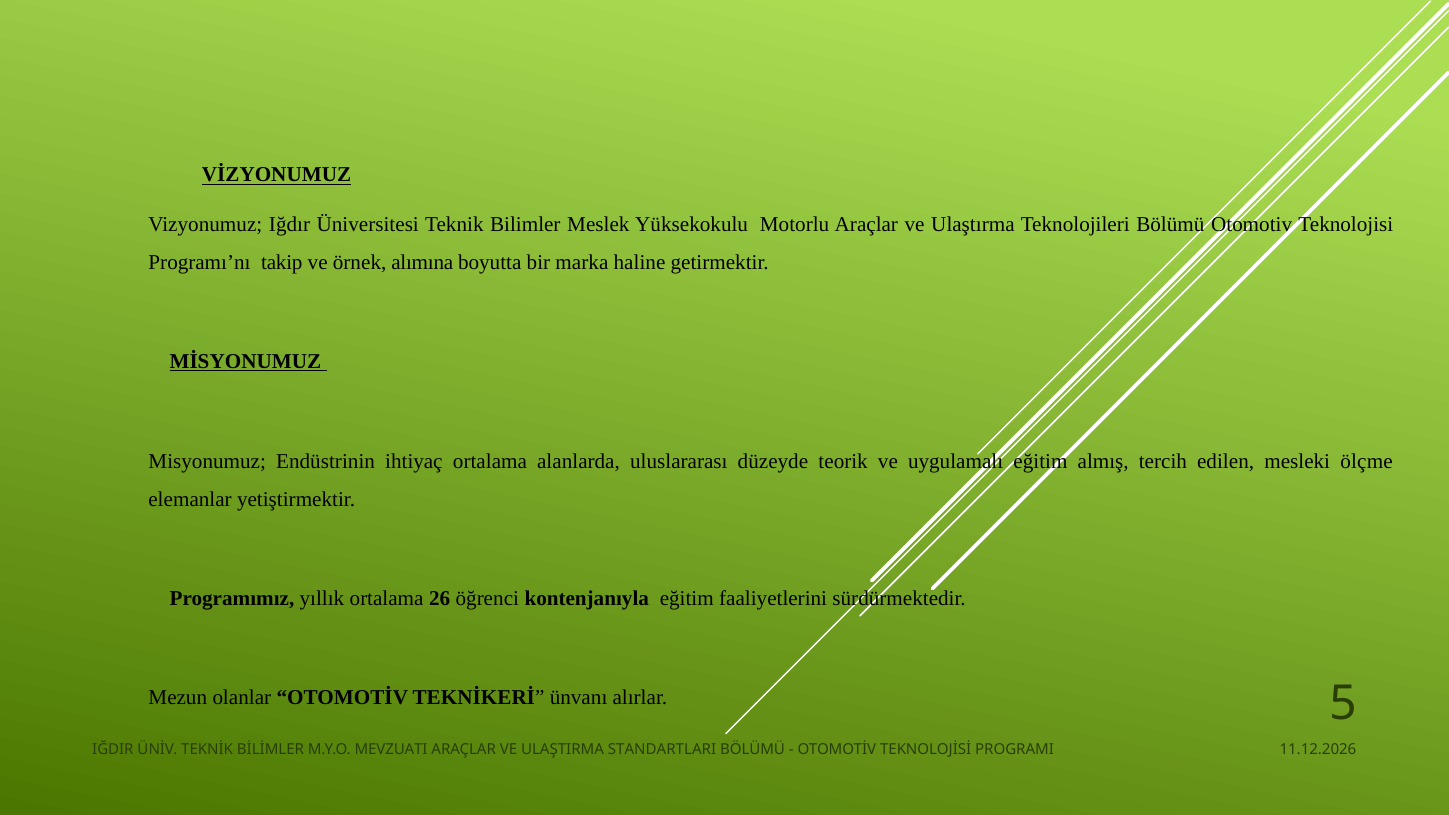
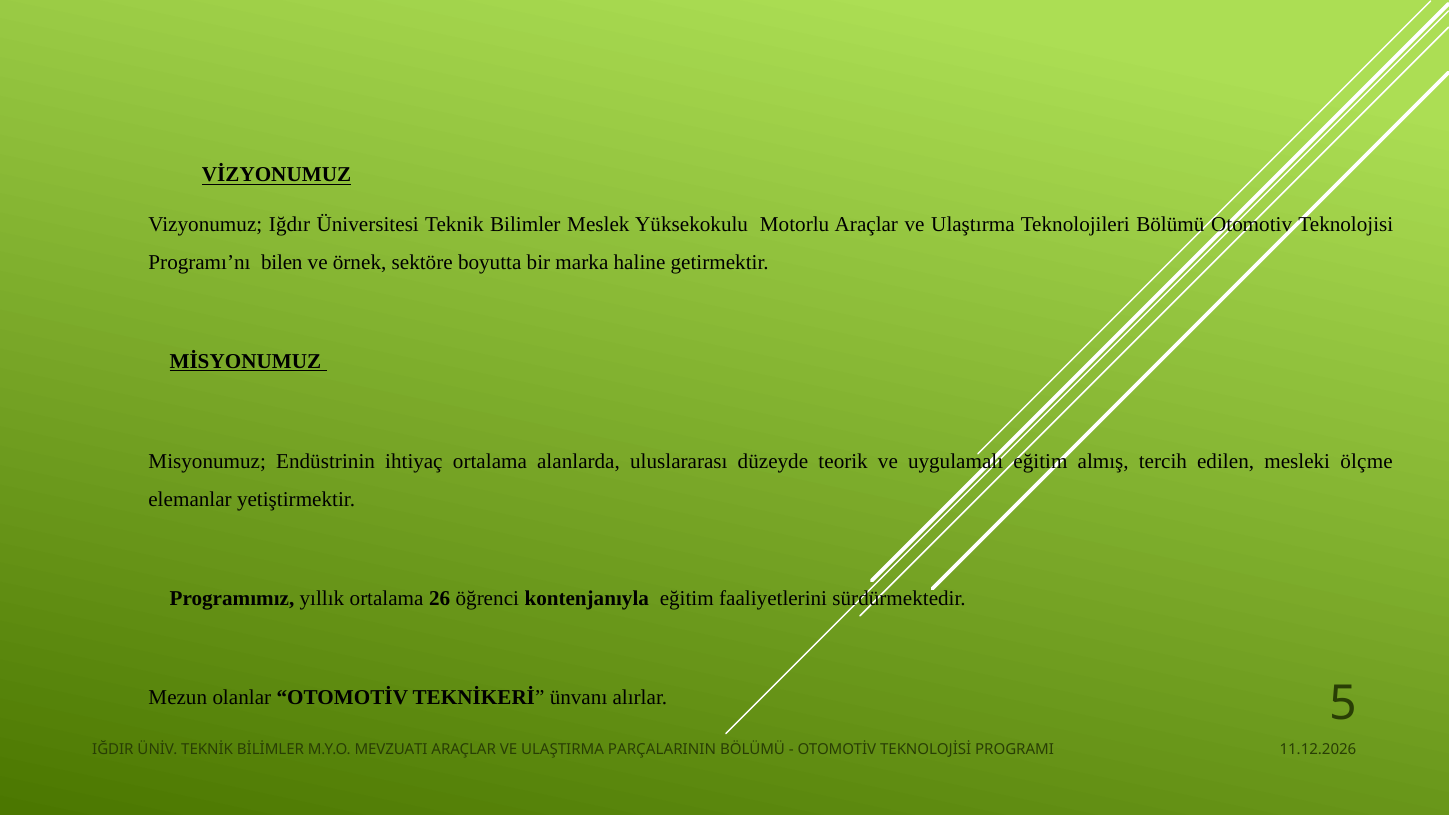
takip: takip -> bilen (282, 262)
alımına: alımına -> sektöre (422, 262)
STANDARTLARI: STANDARTLARI -> PARÇALARININ (662, 749)
